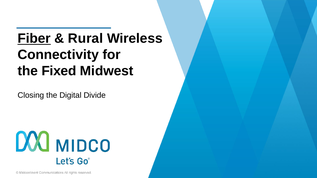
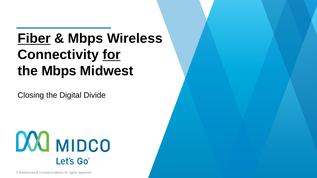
Rural: Rural -> Mbps (86, 39)
for underline: none -> present (112, 55)
the Fixed: Fixed -> Mbps (59, 71)
